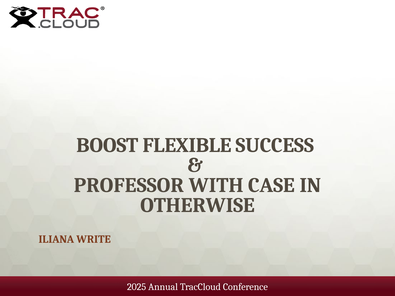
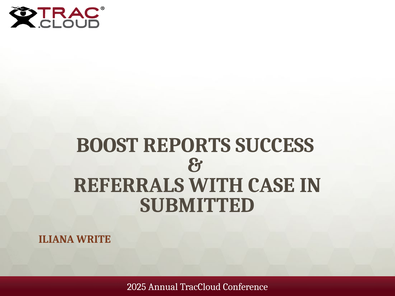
FLEXIBLE: FLEXIBLE -> REPORTS (187, 145)
PROFESSOR: PROFESSOR -> REFERRALS (129, 186)
OTHERWISE: OTHERWISE -> SUBMITTED (197, 206)
